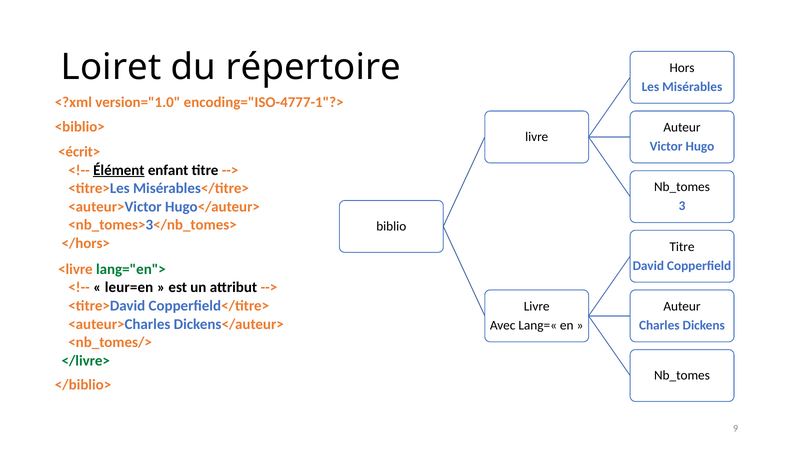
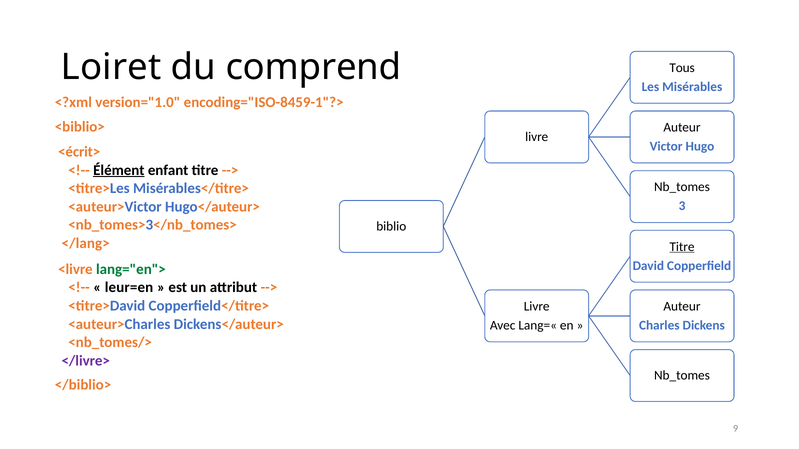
répertoire: répertoire -> comprend (313, 67)
Hors: Hors -> Tous (682, 68)
encoding="ISO-4777-1"?>: encoding="ISO-4777-1"?> -> encoding="ISO-8459-1"?> (264, 102)
</hors>: </hors> -> </lang> (86, 244)
Titre underline: none -> present (682, 247)
</livre> colour: green -> purple (86, 361)
